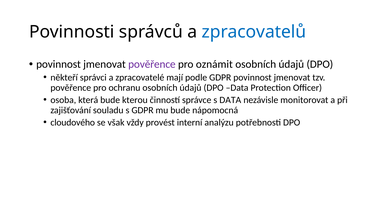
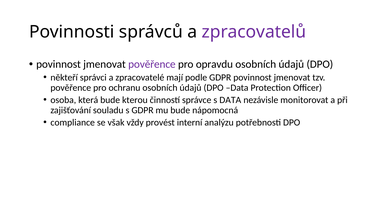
zpracovatelů colour: blue -> purple (254, 32)
oznámit: oznámit -> opravdu (214, 64)
cloudového: cloudového -> compliance (73, 123)
